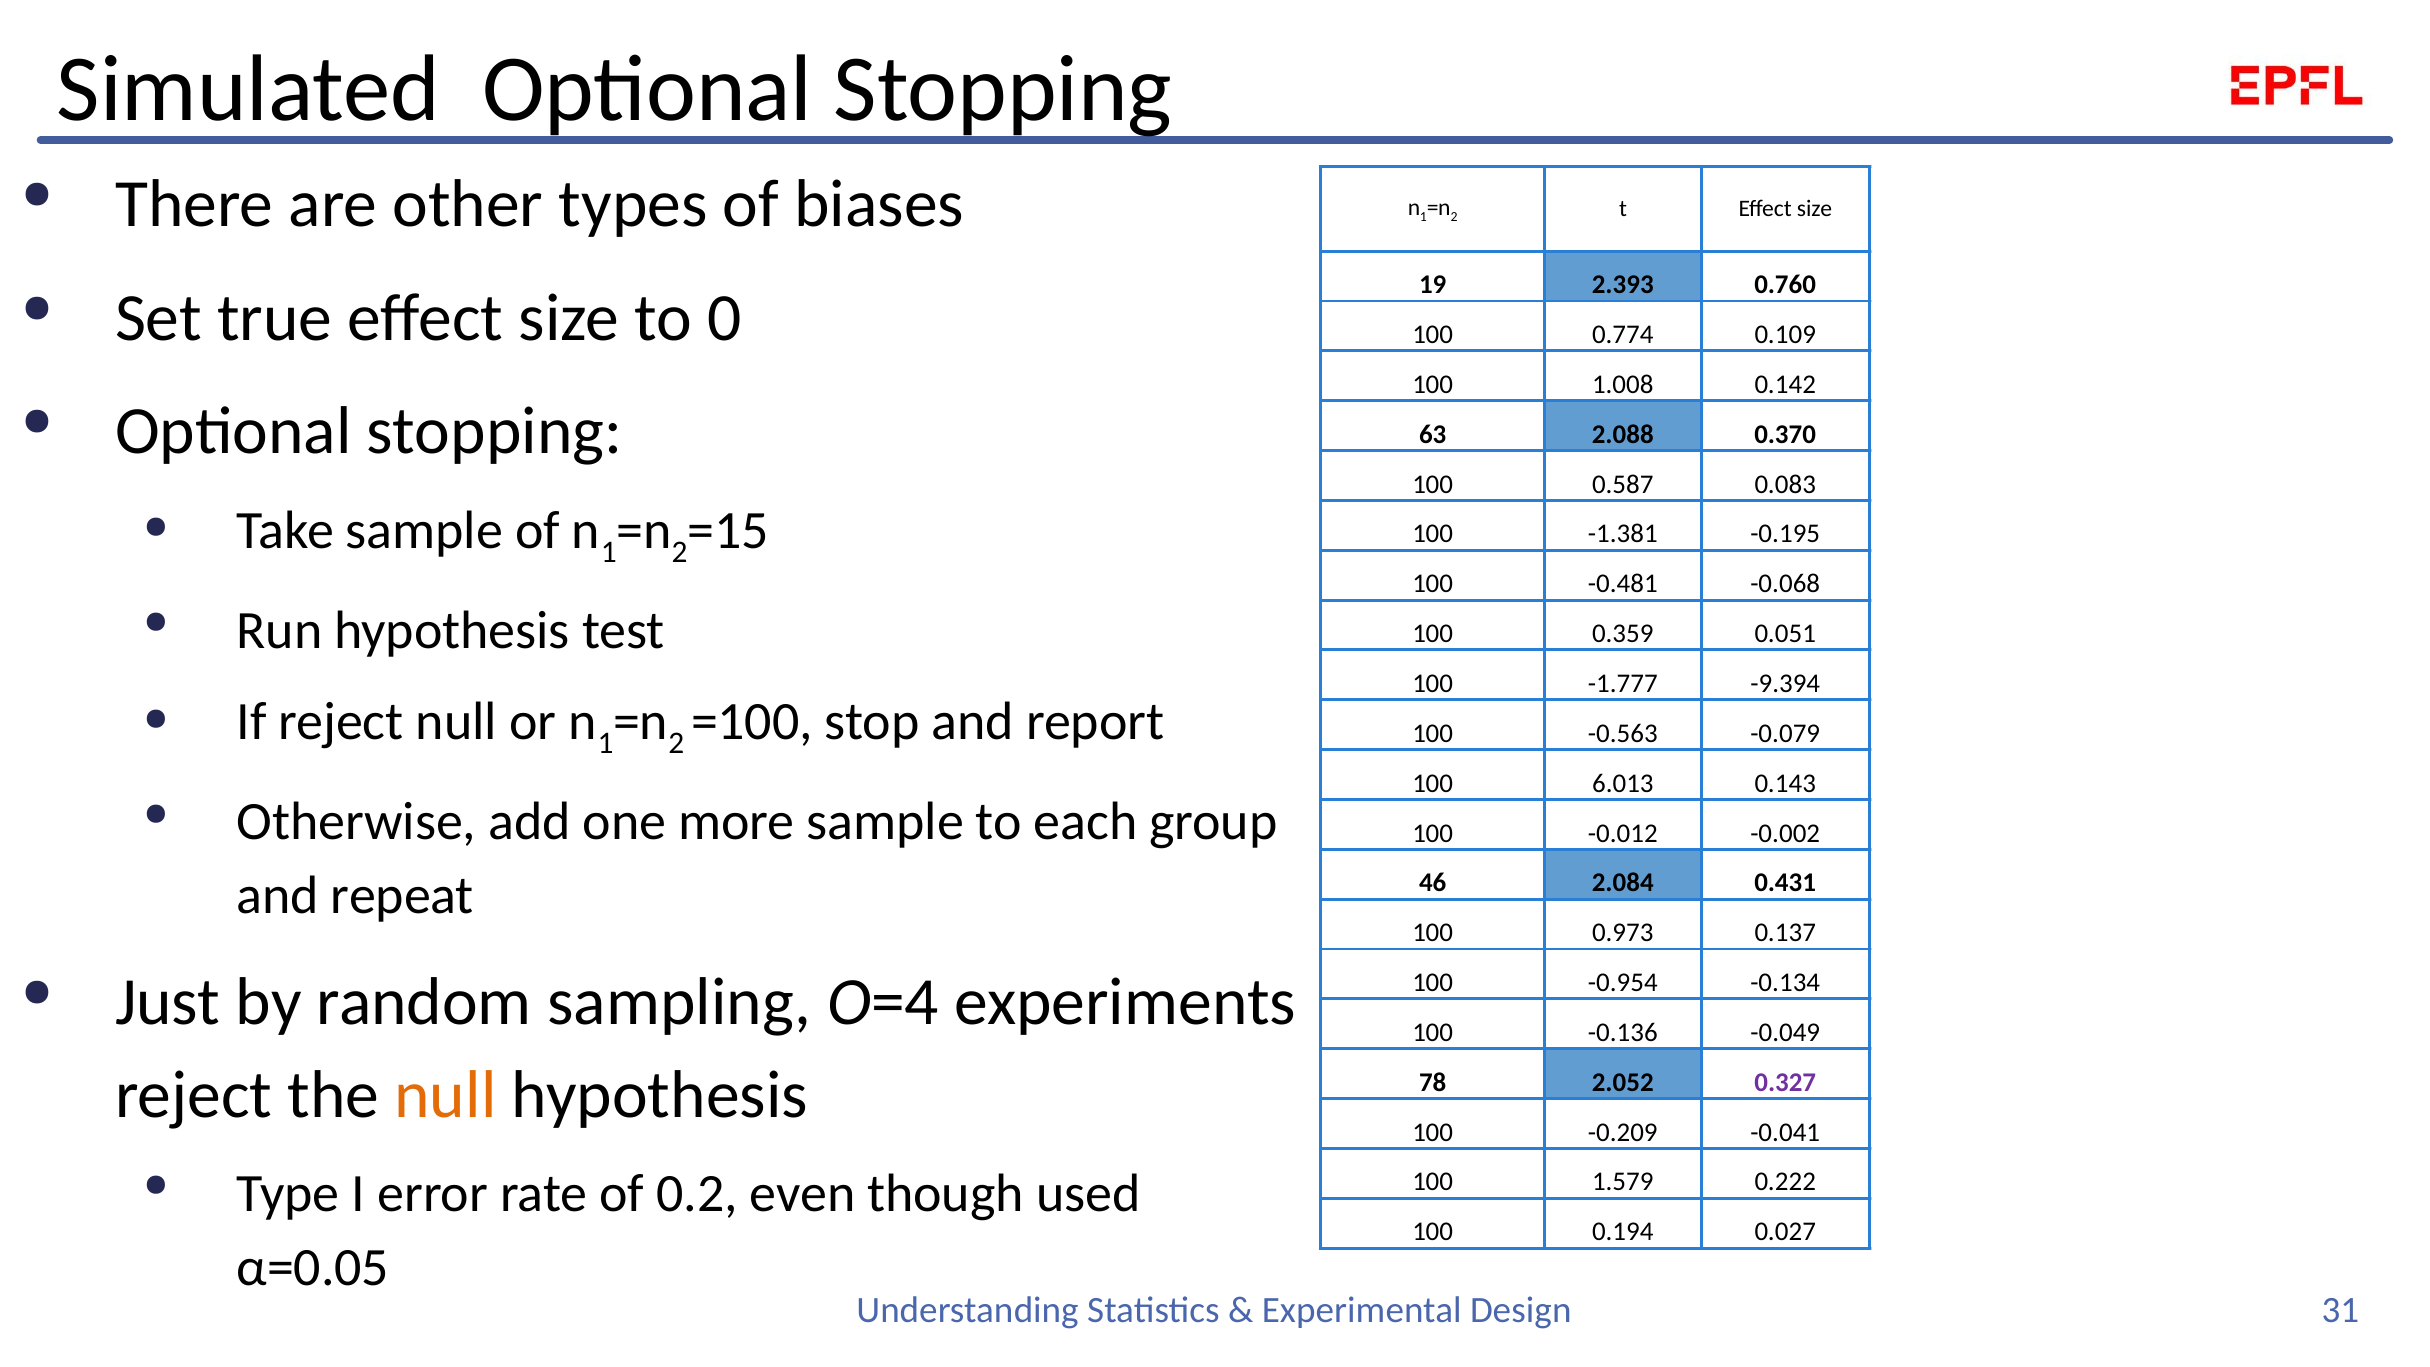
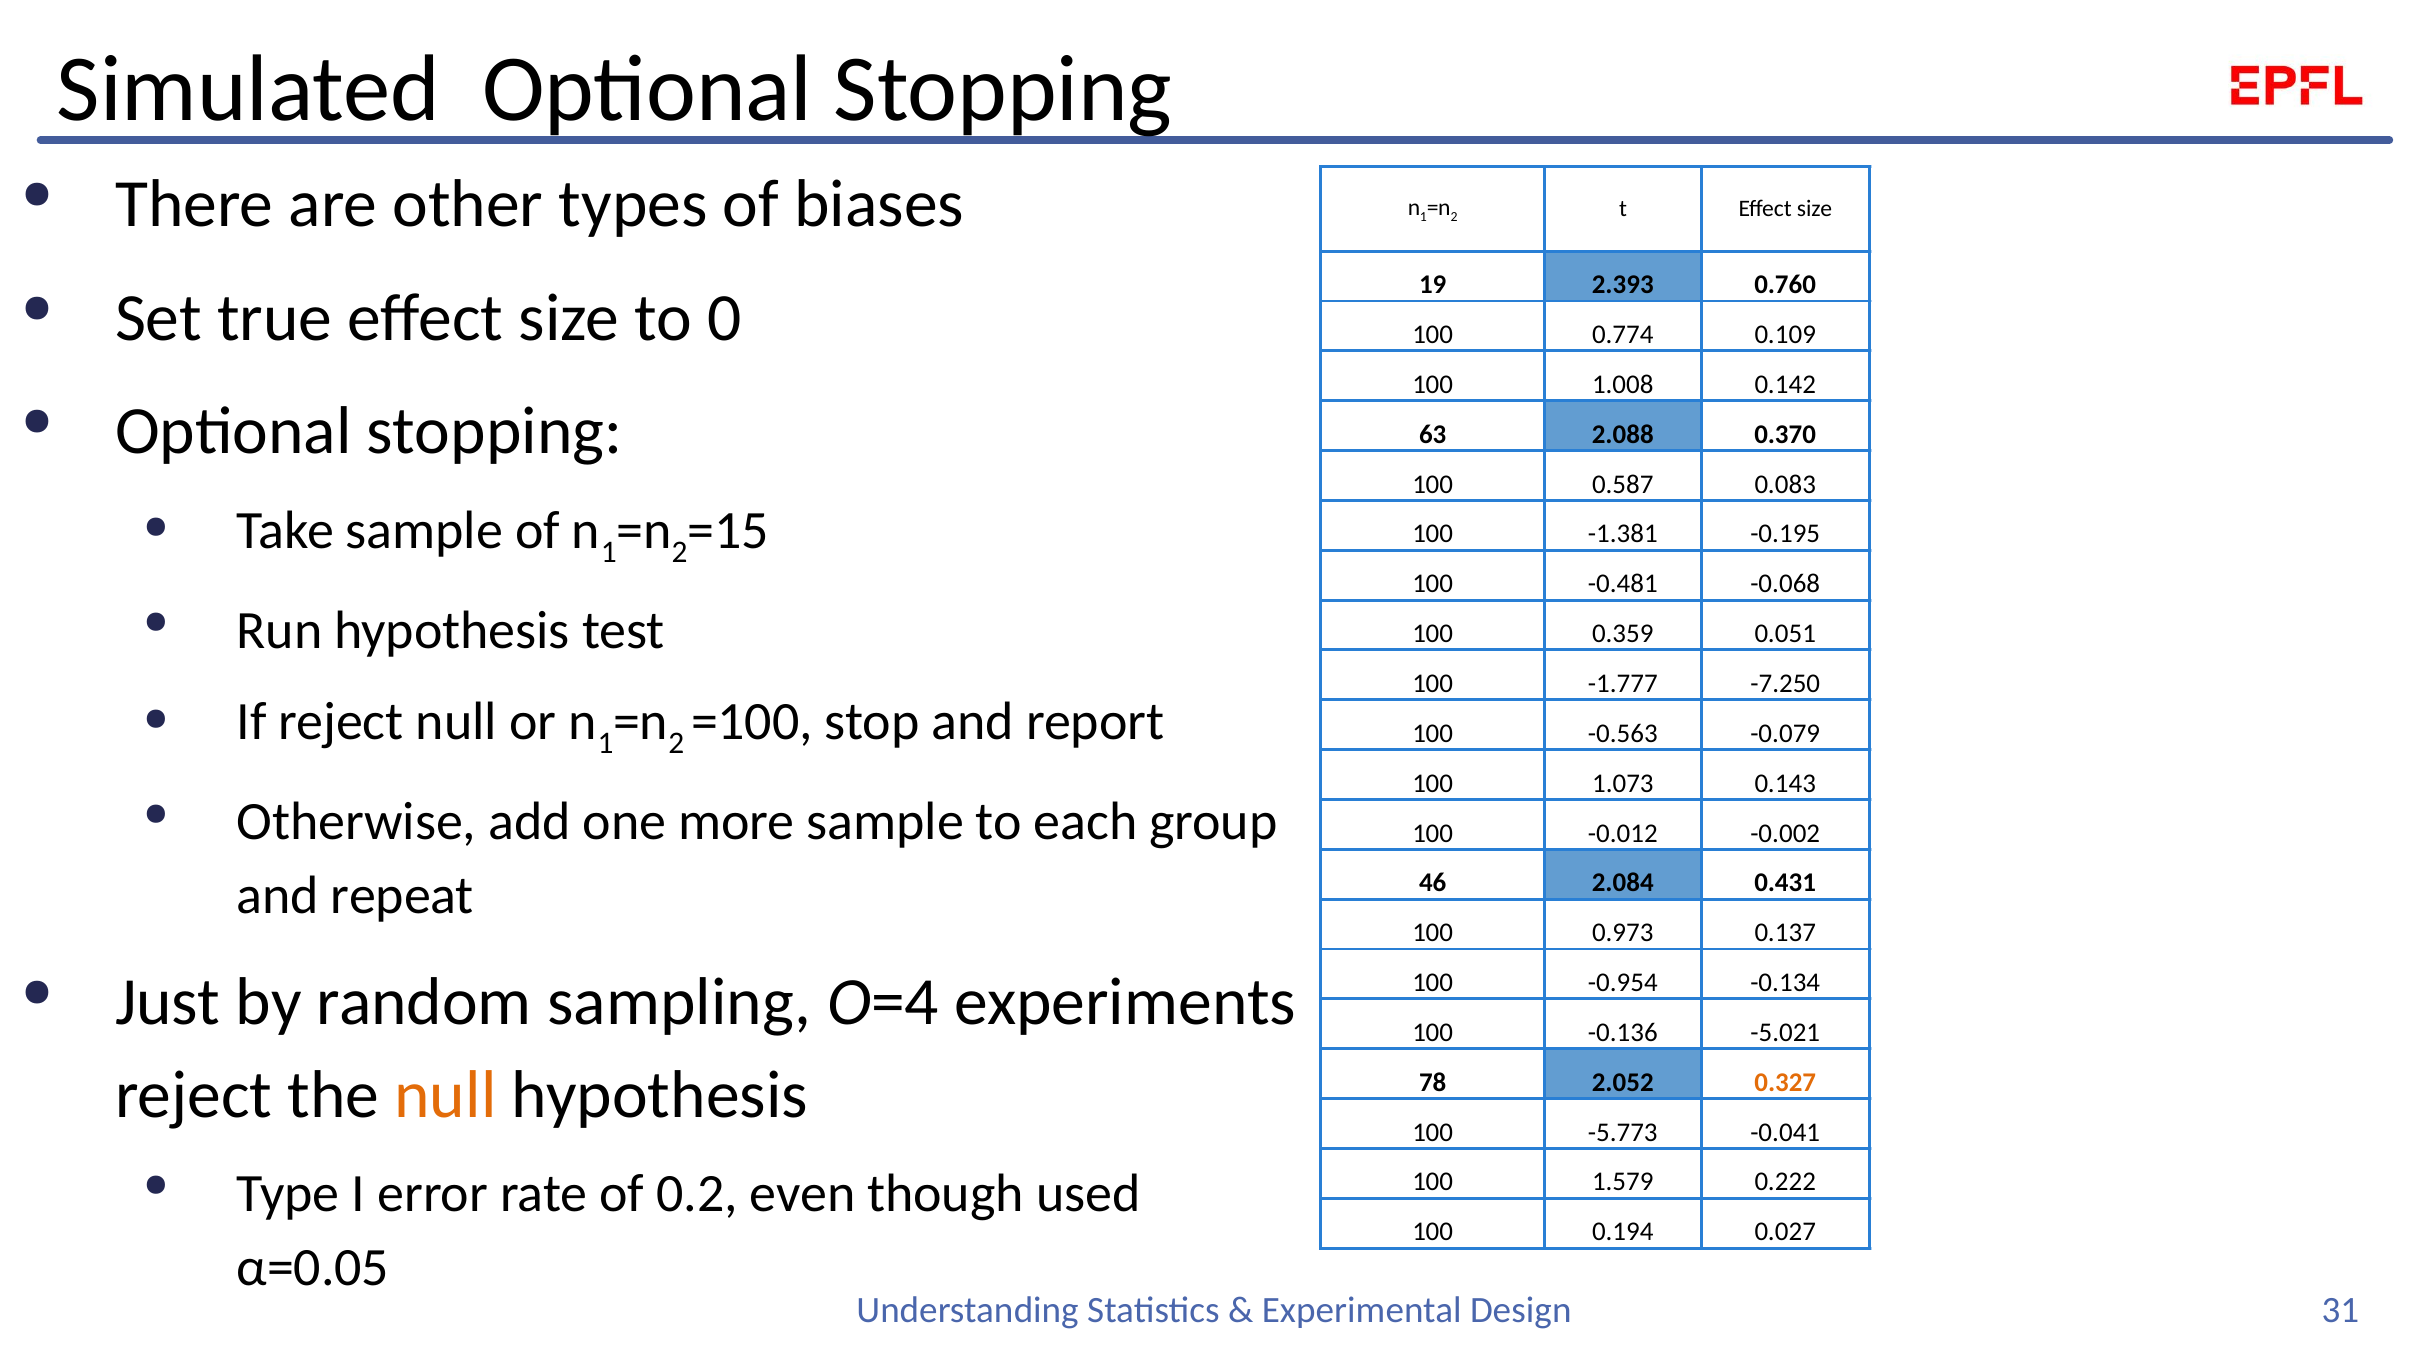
-9.394: -9.394 -> -7.250 (1785, 684)
6.013: 6.013 -> 1.073 (1623, 783)
-0.049: -0.049 -> -5.021 (1785, 1032)
0.327 colour: purple -> orange (1785, 1082)
-0.209: -0.209 -> -5.773 (1623, 1132)
